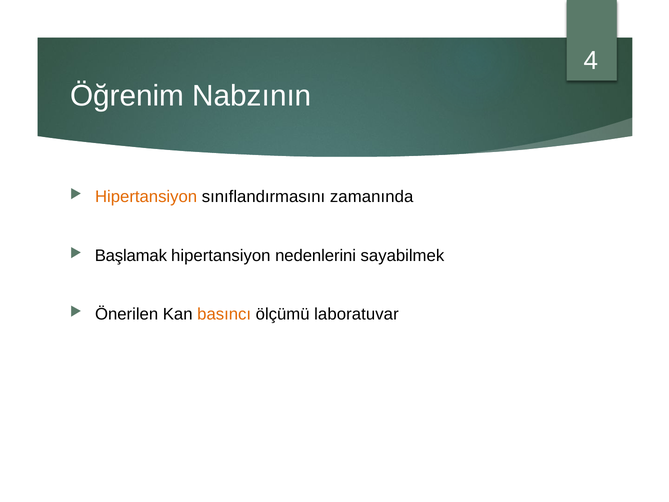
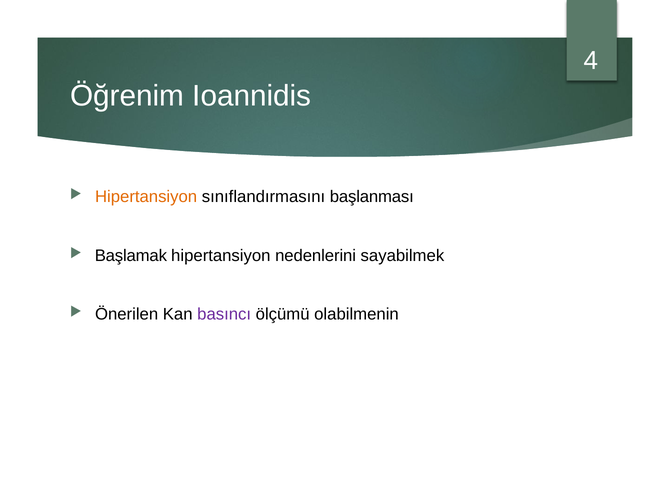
Nabzının: Nabzının -> Ioannidis (252, 96)
zamanında: zamanında -> başlanması (372, 197)
basıncı colour: orange -> purple (224, 314)
laboratuvar: laboratuvar -> olabilmenin (356, 314)
